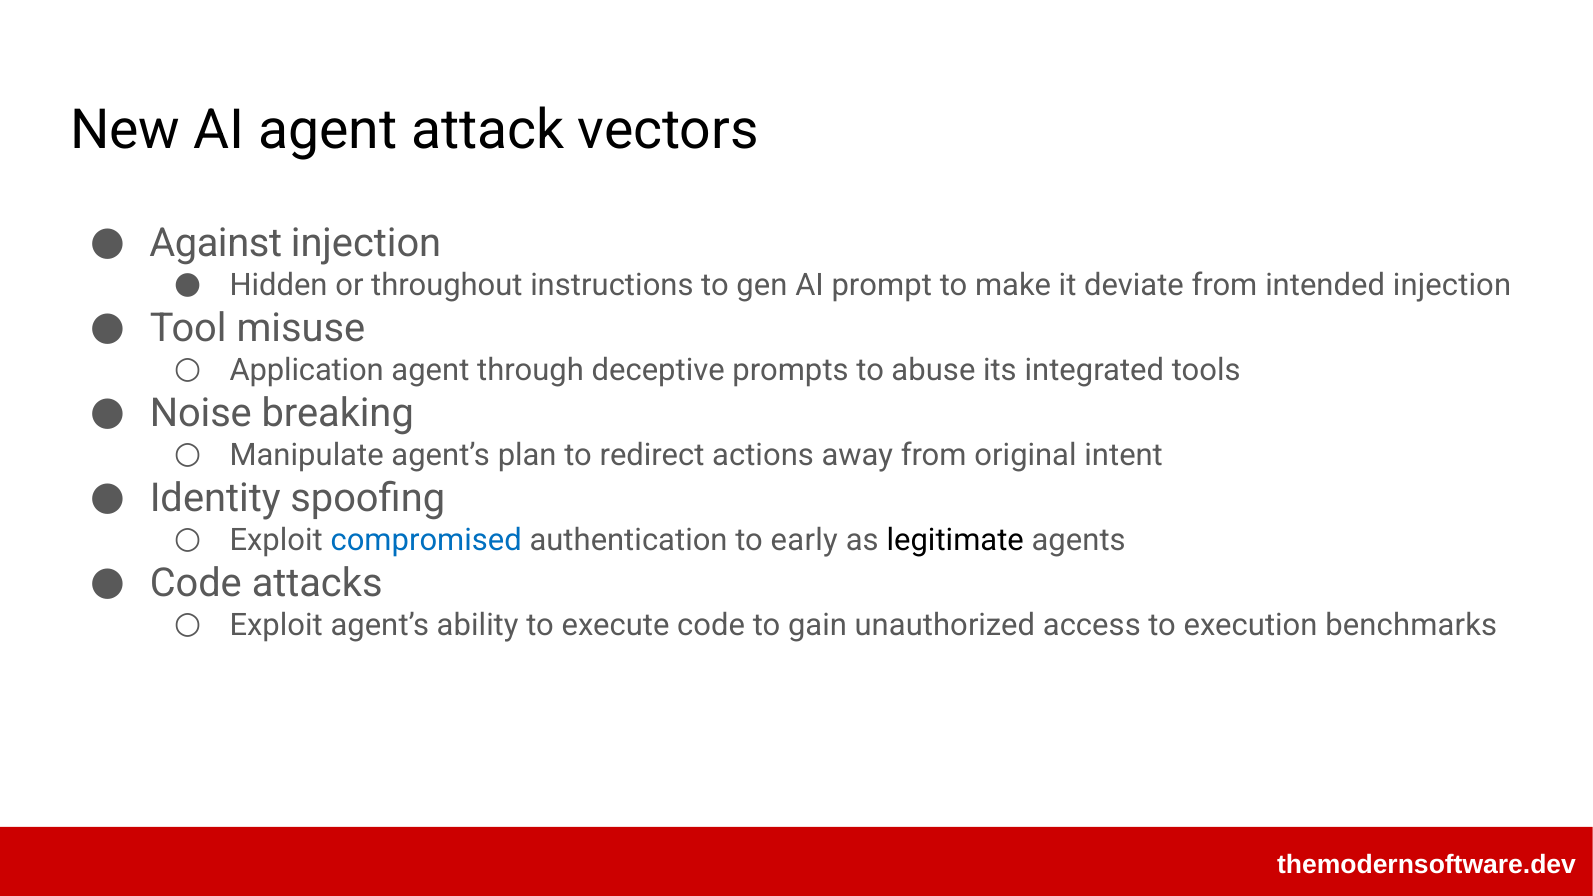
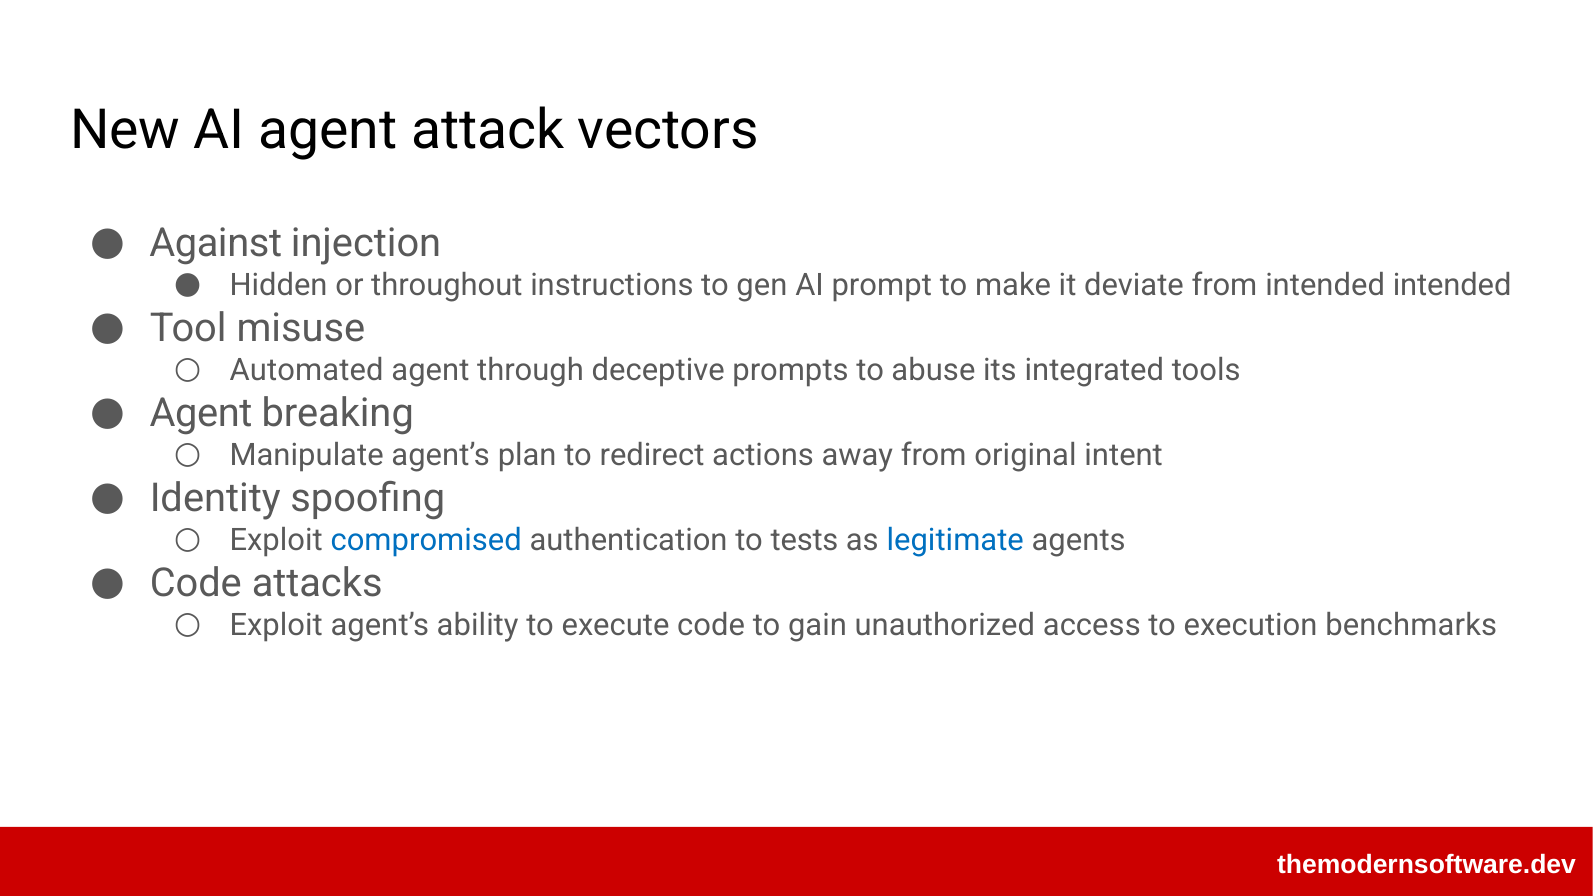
intended injection: injection -> intended (1452, 285)
Application: Application -> Automated (307, 370)
Noise: Noise -> Agent (201, 413)
early: early -> tests (805, 540)
legitimate colour: black -> blue (955, 540)
